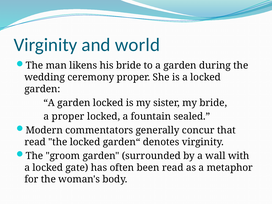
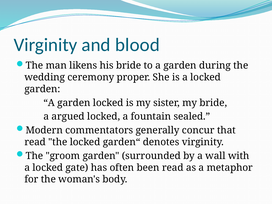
world: world -> blood (137, 45)
a proper: proper -> argued (68, 117)
